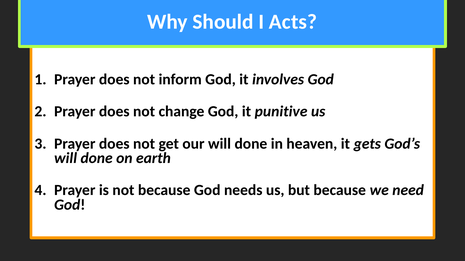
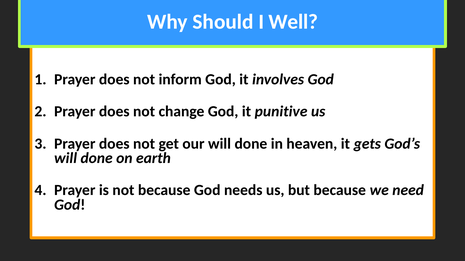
Acts: Acts -> Well (293, 22)
